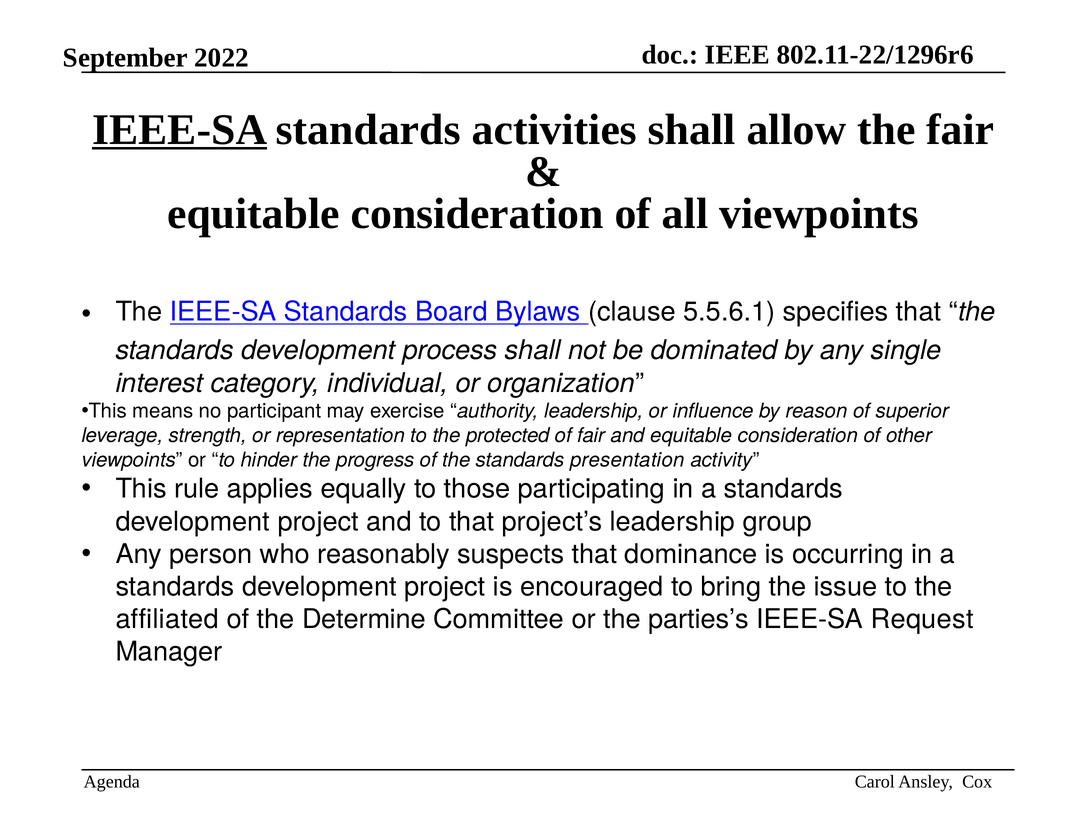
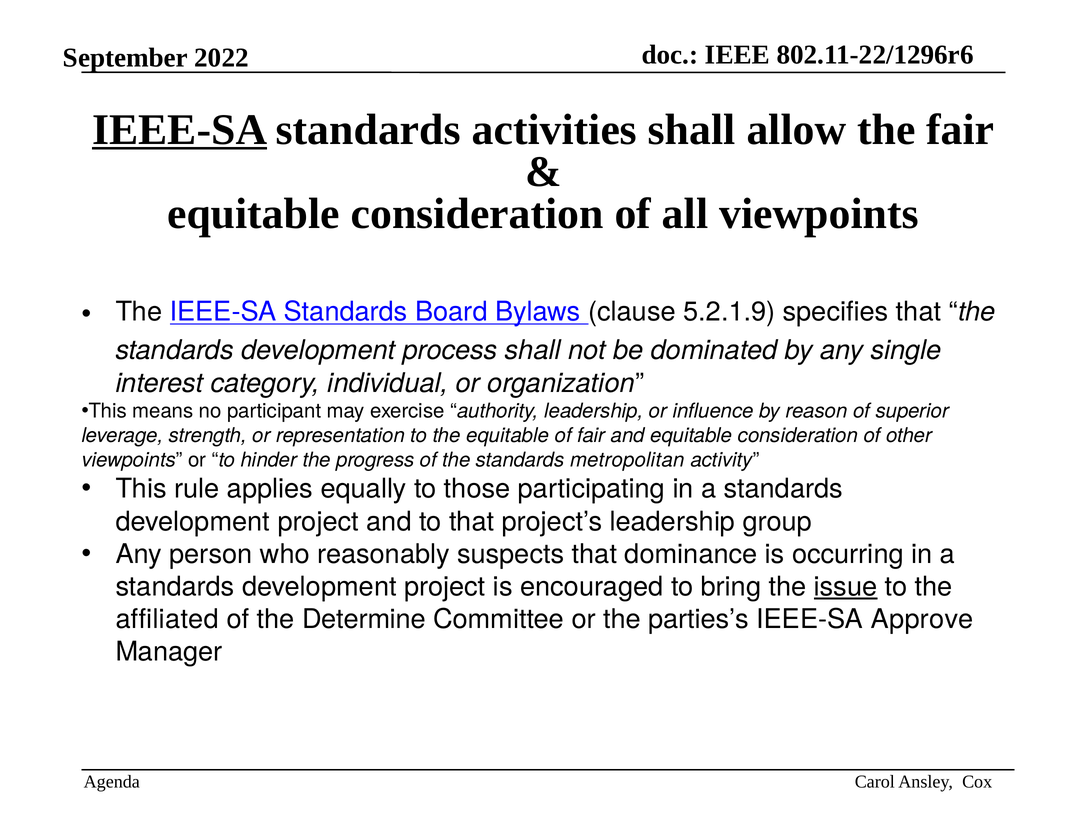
5.5.6.1: 5.5.6.1 -> 5.2.1.9 (729, 312)
the protected: protected -> equitable (508, 436)
presentation: presentation -> metropolitan (627, 460)
issue underline: none -> present (846, 587)
Request: Request -> Approve (922, 620)
